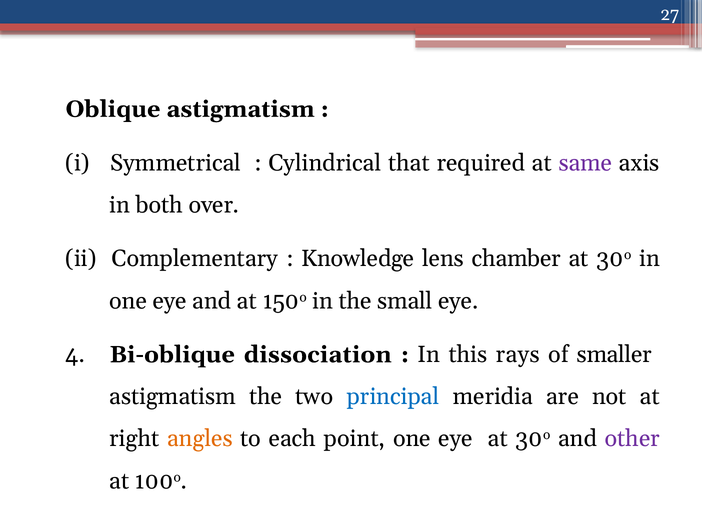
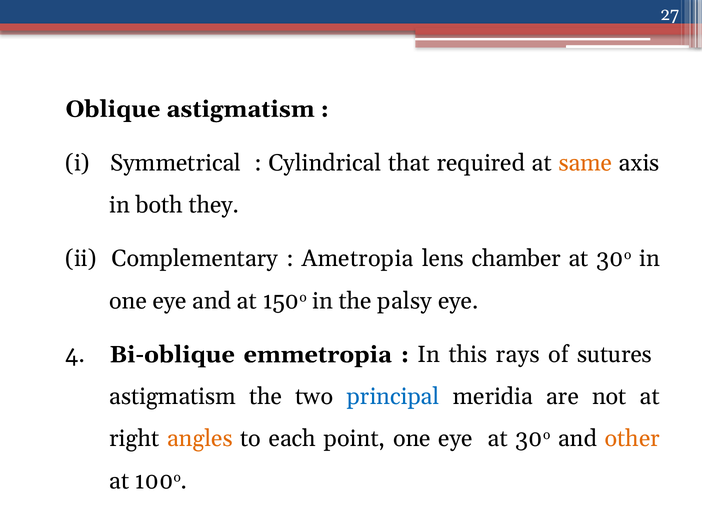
same colour: purple -> orange (585, 163)
over: over -> they (214, 205)
Knowledge: Knowledge -> Ametropia (358, 259)
small: small -> palsy (405, 301)
dissociation: dissociation -> emmetropia (318, 355)
smaller: smaller -> sutures (614, 355)
other colour: purple -> orange (632, 439)
